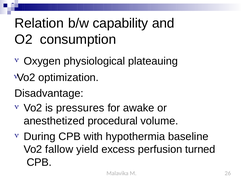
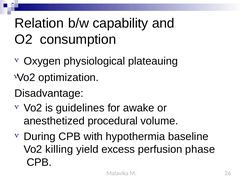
pressures: pressures -> guidelines (80, 108)
fallow: fallow -> killing (59, 150)
turned: turned -> phase (200, 150)
